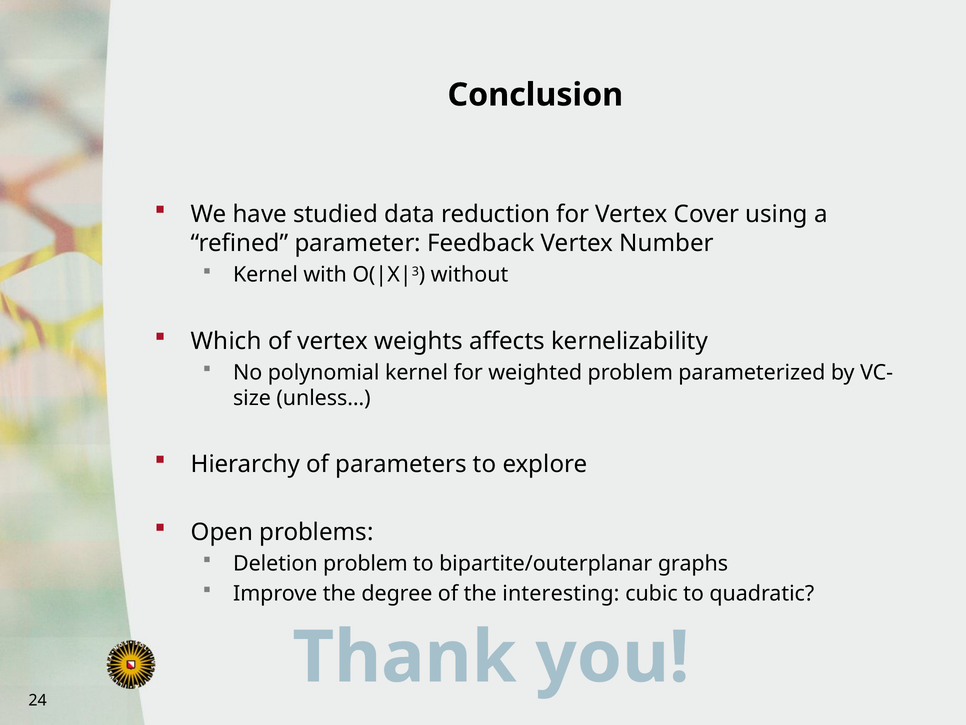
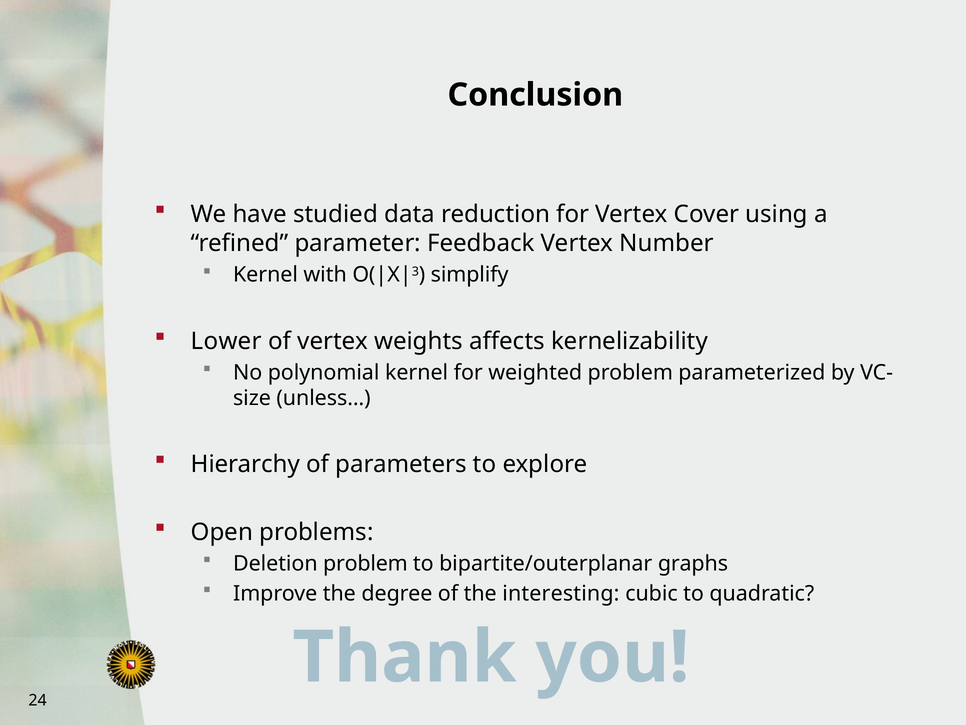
without: without -> simplify (470, 275)
Which: Which -> Lower (226, 341)
